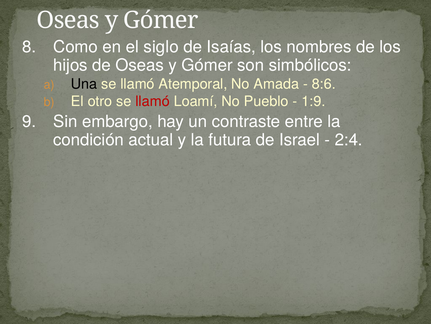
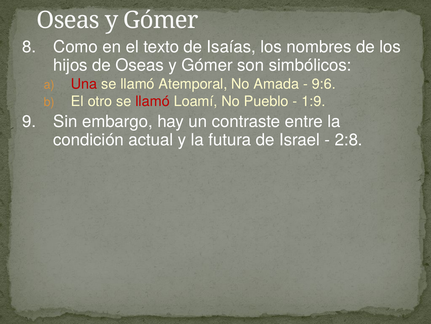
siglo: siglo -> texto (161, 47)
Una colour: black -> red (84, 84)
8:6: 8:6 -> 9:6 (324, 84)
2:4: 2:4 -> 2:8 (349, 140)
